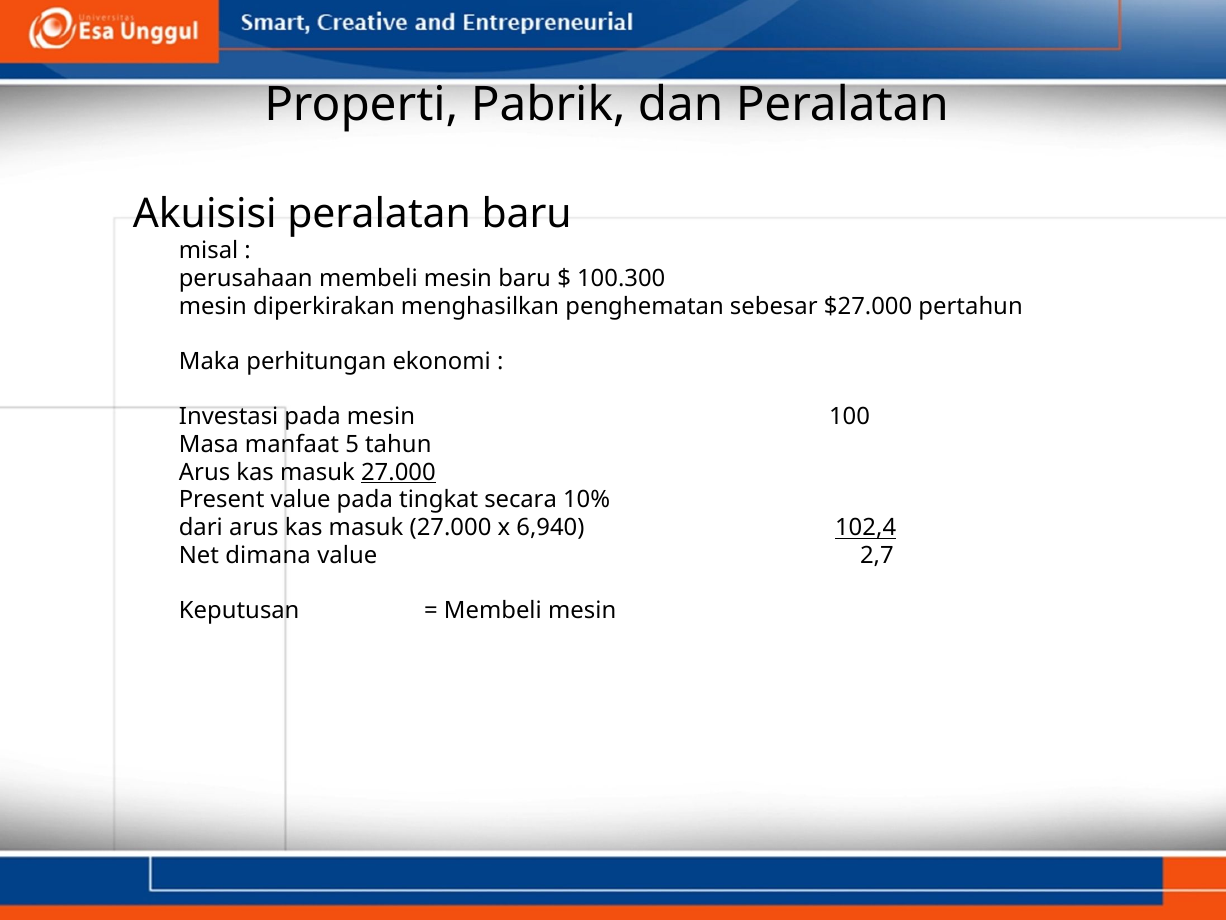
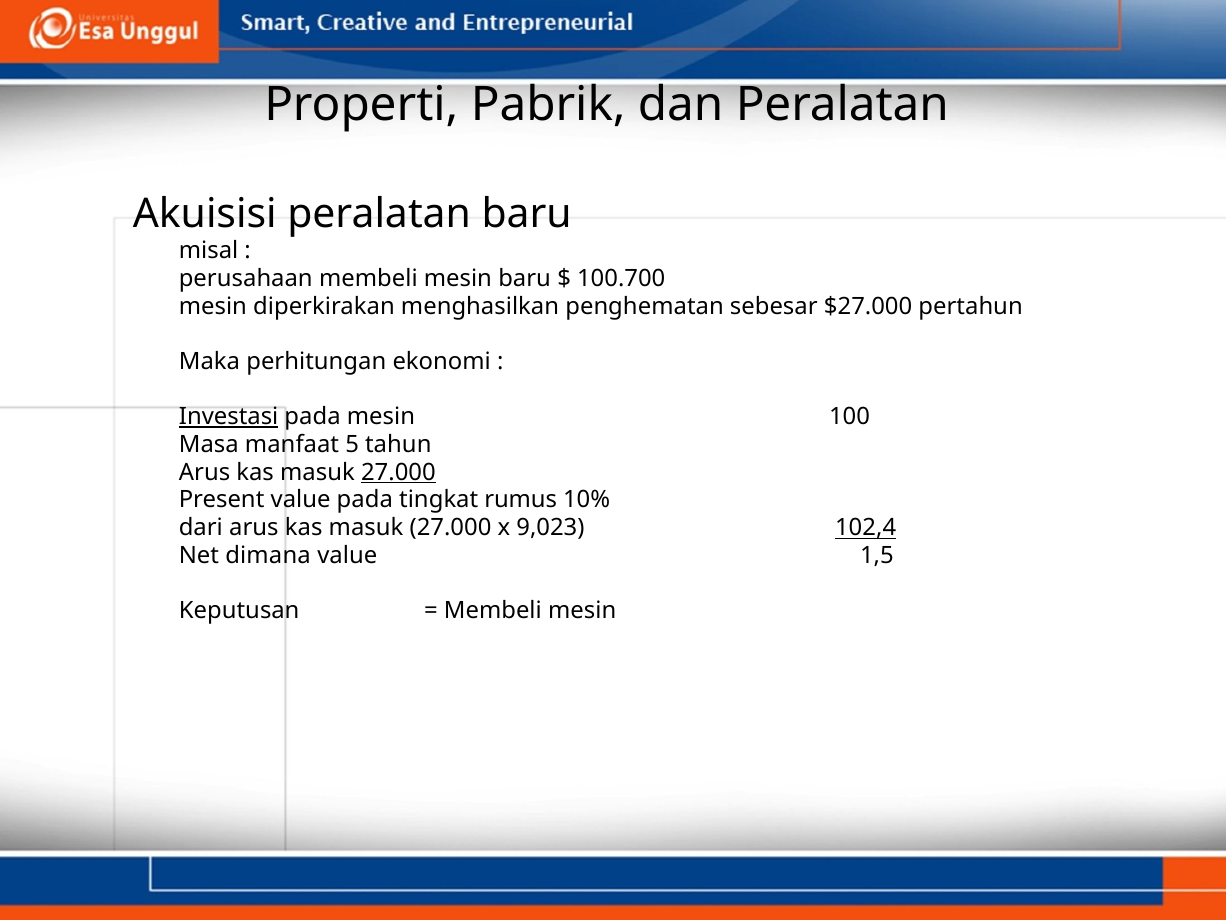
100.300: 100.300 -> 100.700 (621, 278)
Investasi underline: none -> present (229, 417)
secara: secara -> rumus (521, 500)
6,940: 6,940 -> 9,023 (550, 527)
2,7: 2,7 -> 1,5 (877, 555)
